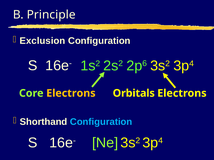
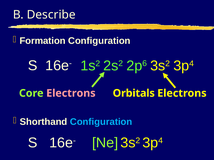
Principle: Principle -> Describe (51, 15)
Exclusion: Exclusion -> Formation (43, 41)
Electrons colour: yellow -> pink (71, 93)
